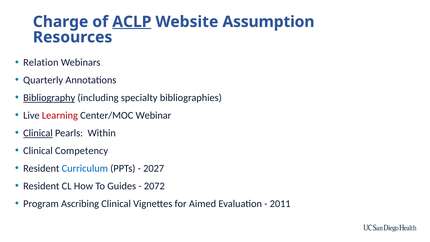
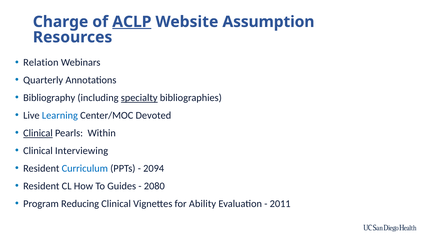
Bibliography underline: present -> none (49, 98)
specialty underline: none -> present (139, 98)
Learning colour: red -> blue (60, 115)
Webinar: Webinar -> Devoted (153, 115)
Competency: Competency -> Interviewing (82, 151)
2027: 2027 -> 2094 (154, 168)
2072: 2072 -> 2080 (154, 186)
Ascribing: Ascribing -> Reducing (80, 204)
Aimed: Aimed -> Ability (203, 204)
